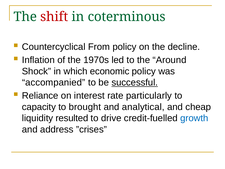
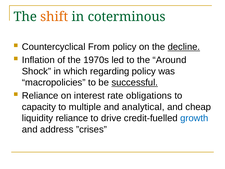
shift colour: red -> orange (54, 17)
decline underline: none -> present (184, 47)
economic: economic -> regarding (110, 71)
accompanied: accompanied -> macropolicies (54, 82)
particularly: particularly -> obligations (149, 96)
brought: brought -> multiple (85, 107)
liquidity resulted: resulted -> reliance (72, 118)
